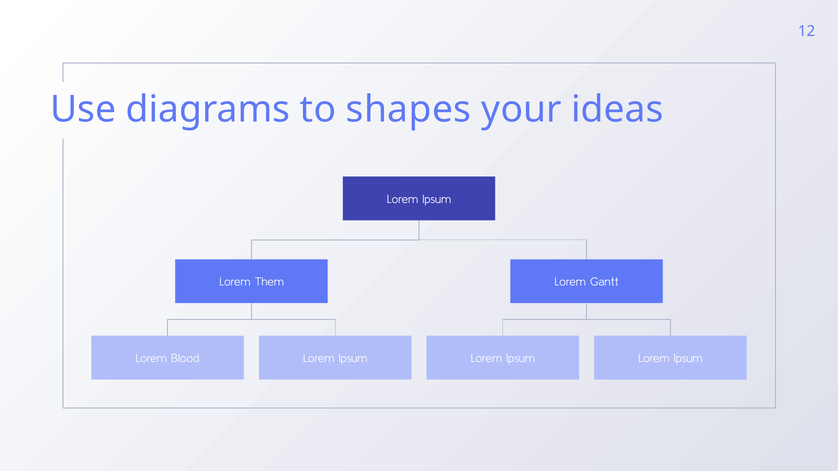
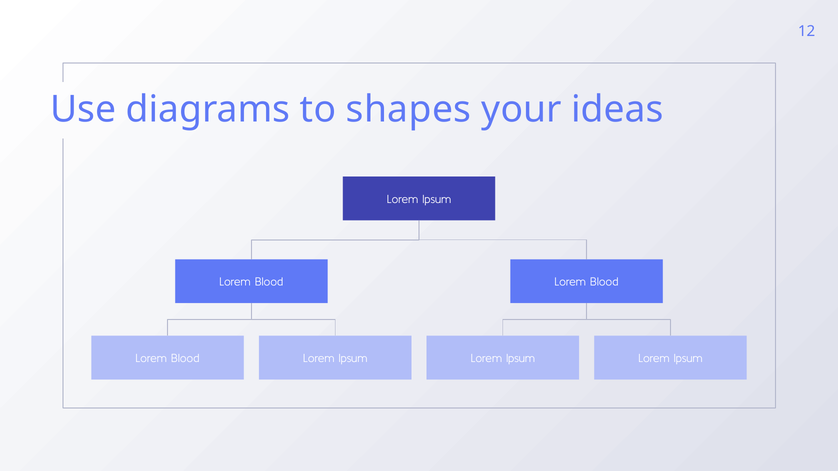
Them: Them -> Blood (269, 282)
Gantt: Gantt -> Blood (604, 282)
